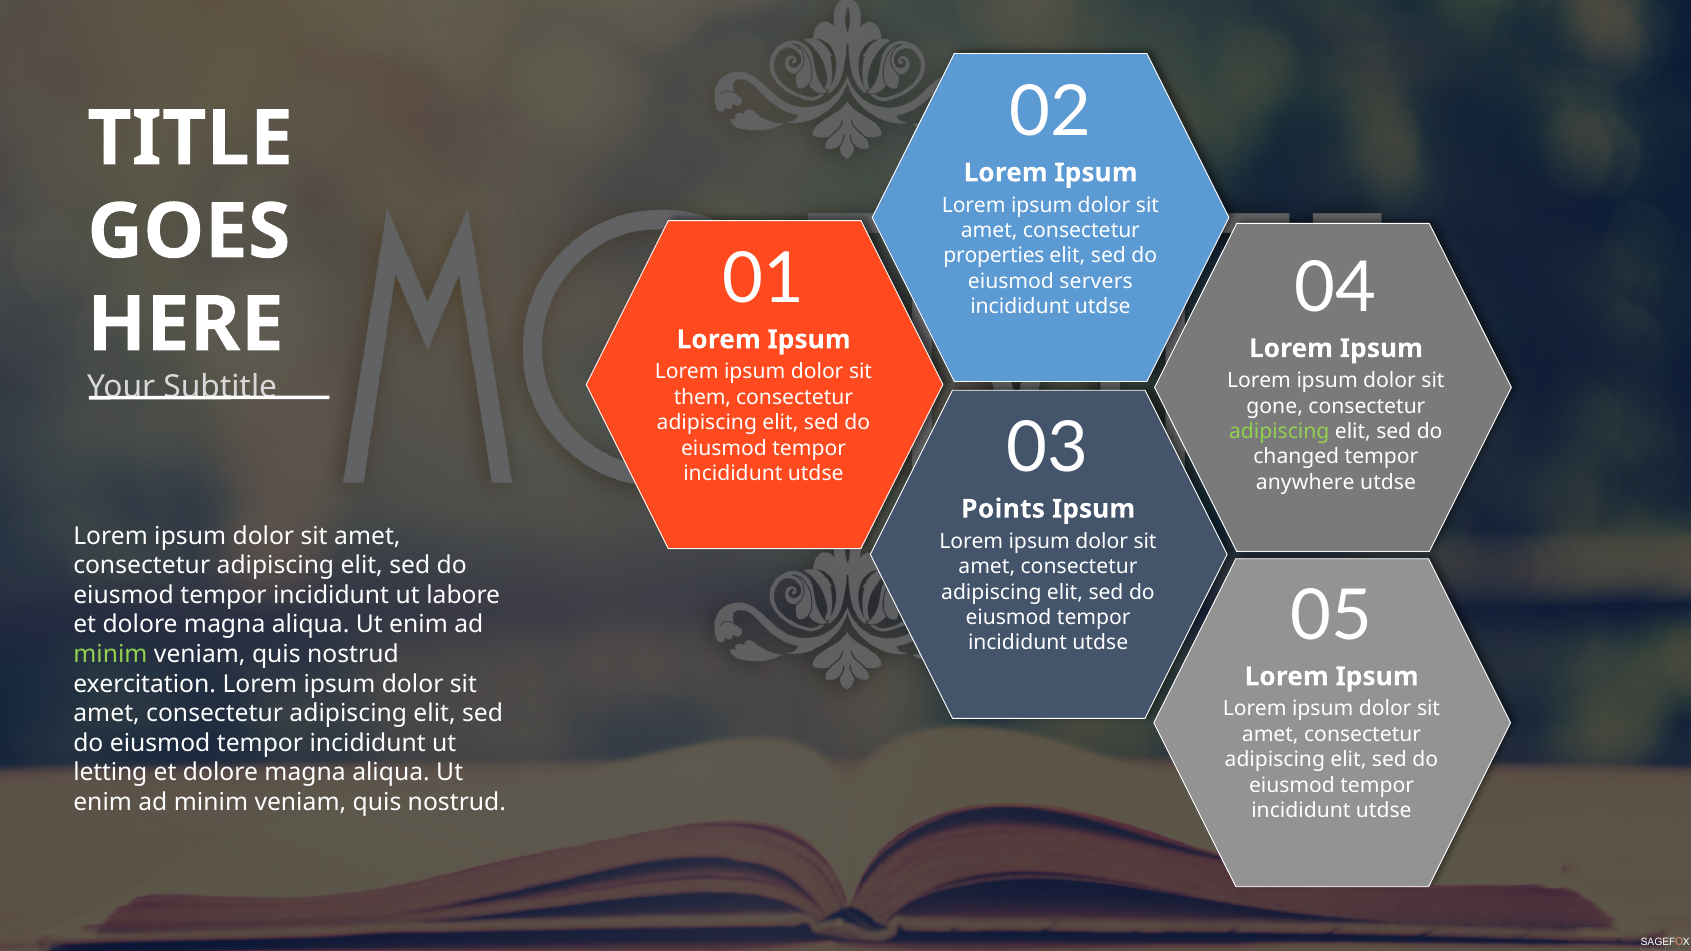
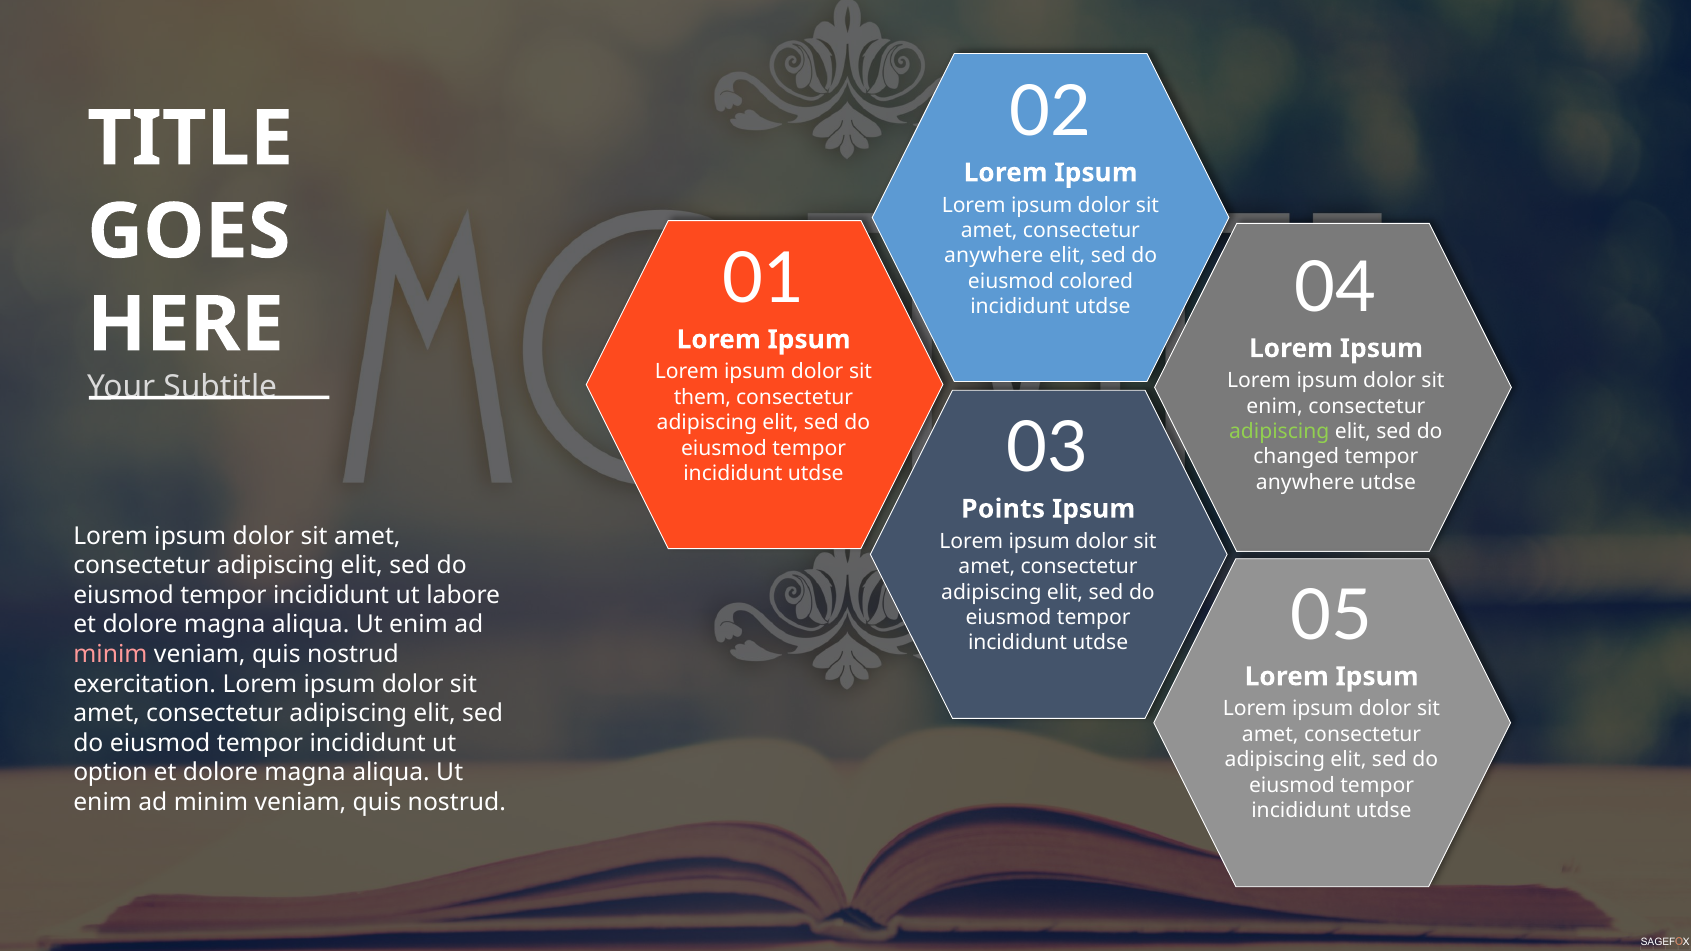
properties: properties -> anywhere (994, 256)
servers: servers -> colored (1096, 281)
gone: gone -> enim (1275, 406)
minim colour: light green -> pink (110, 654)
letting: letting -> option (110, 773)
